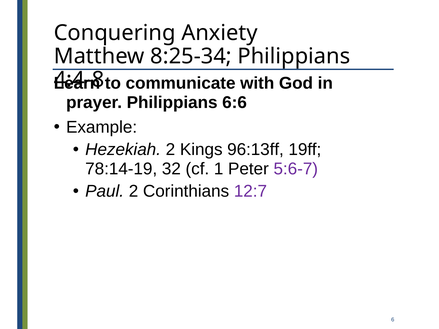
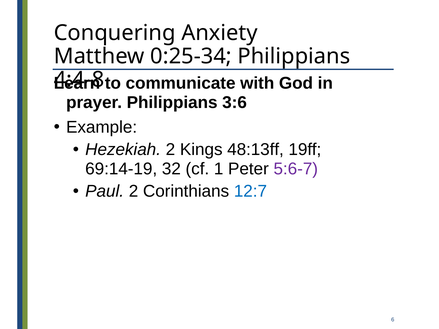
8:25-34: 8:25-34 -> 0:25-34 (191, 56)
6:6: 6:6 -> 3:6 (235, 103)
96:13ff: 96:13ff -> 48:13ff (256, 150)
78:14-19: 78:14-19 -> 69:14-19 (121, 169)
12:7 colour: purple -> blue (250, 192)
